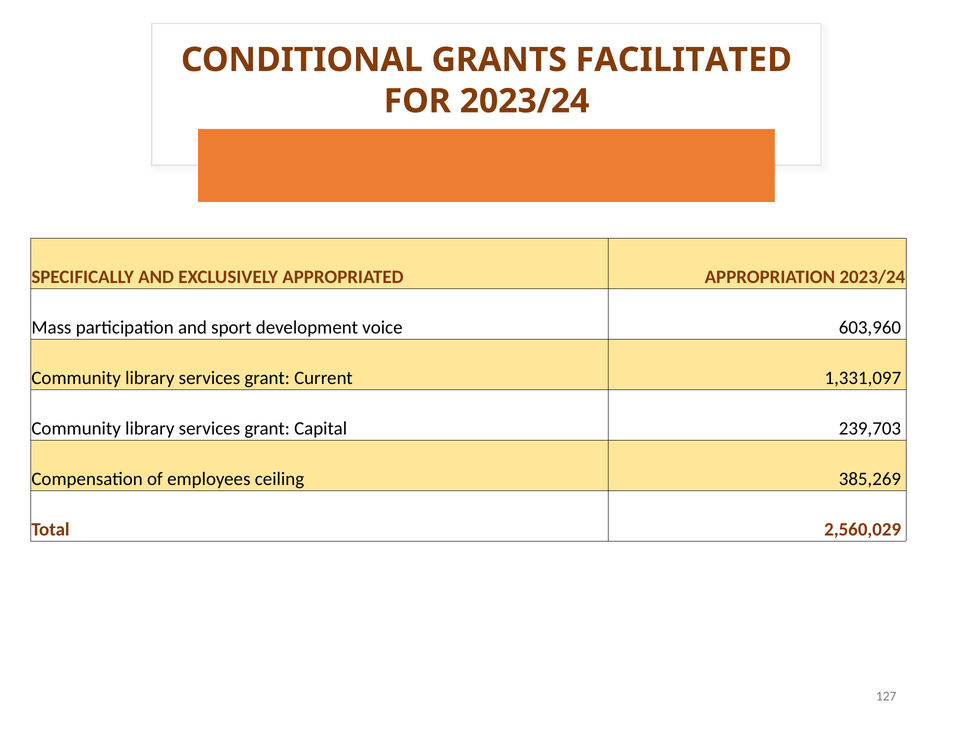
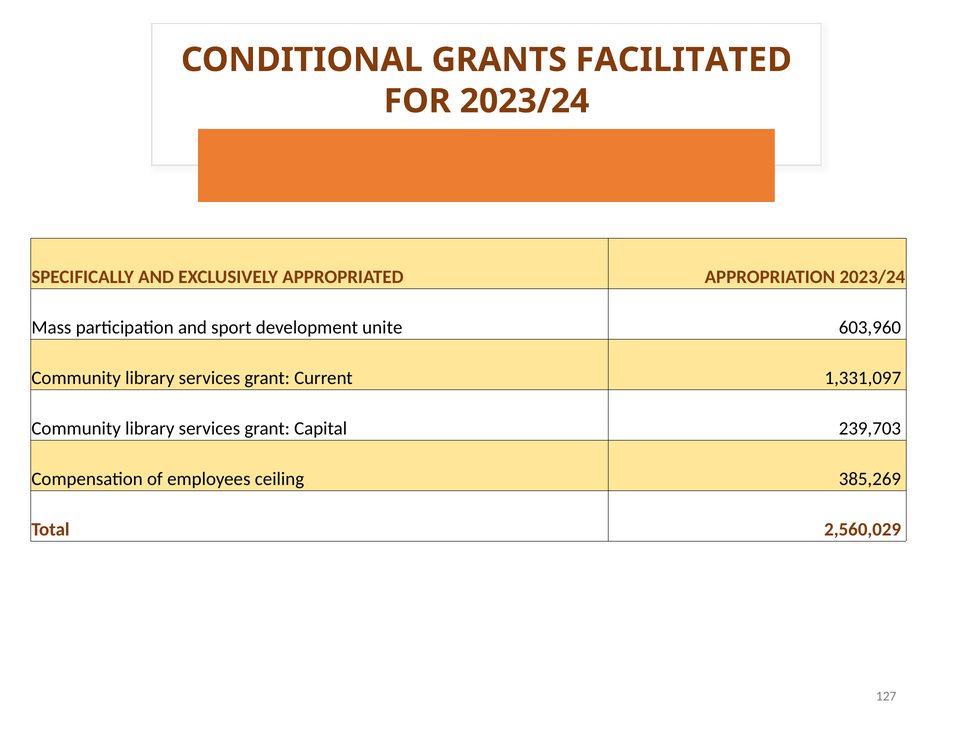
voice: voice -> unite (382, 328)
